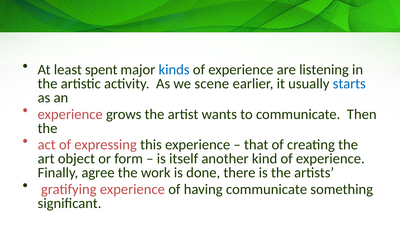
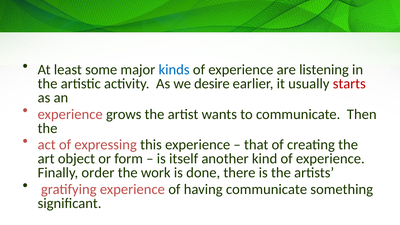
spent: spent -> some (101, 70)
scene: scene -> desire (212, 84)
starts colour: blue -> red (349, 84)
agree: agree -> order (98, 173)
